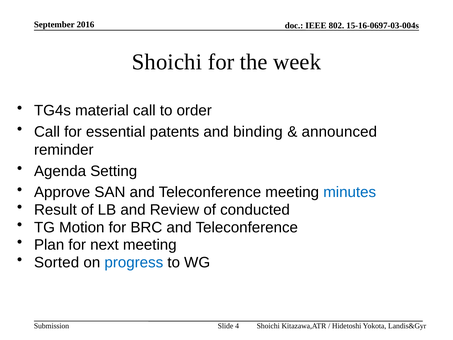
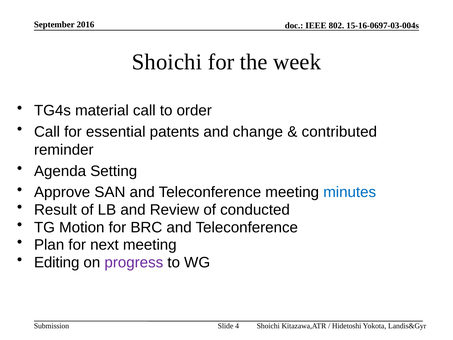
binding: binding -> change (258, 132)
announced: announced -> contributed (339, 132)
Sorted: Sorted -> Editing (57, 262)
progress colour: blue -> purple (134, 262)
